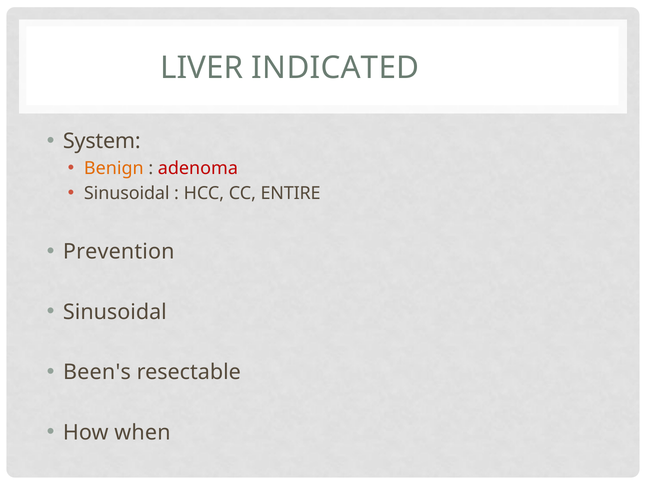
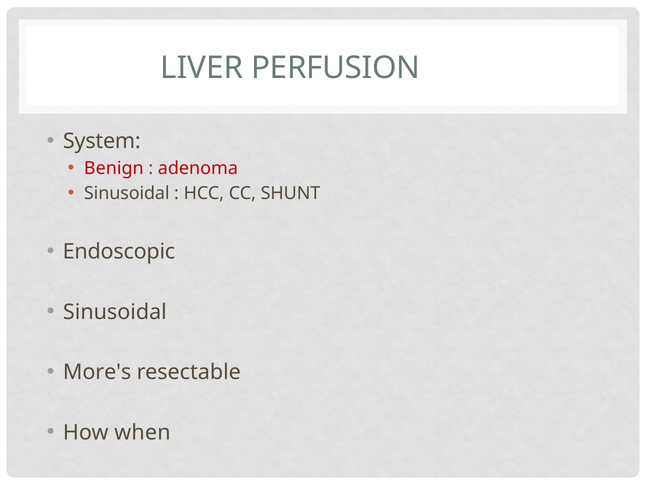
INDICATED: INDICATED -> PERFUSION (336, 68)
Benign colour: orange -> red (114, 169)
ENTIRE: ENTIRE -> SHUNT (290, 194)
Prevention: Prevention -> Endoscopic (119, 252)
Been's: Been's -> More's (97, 373)
